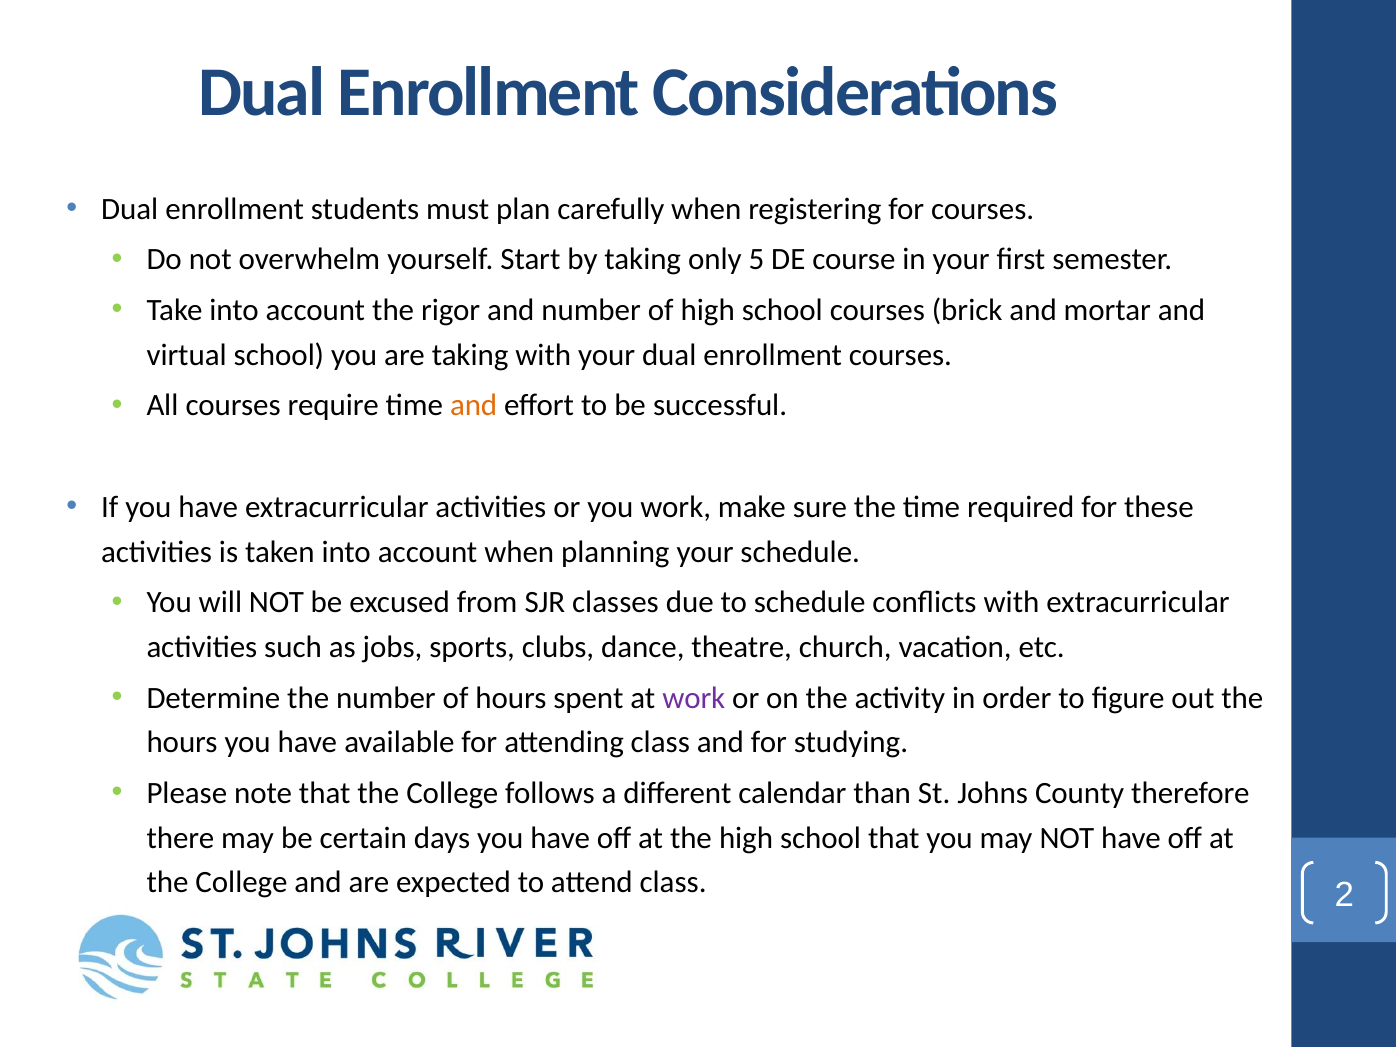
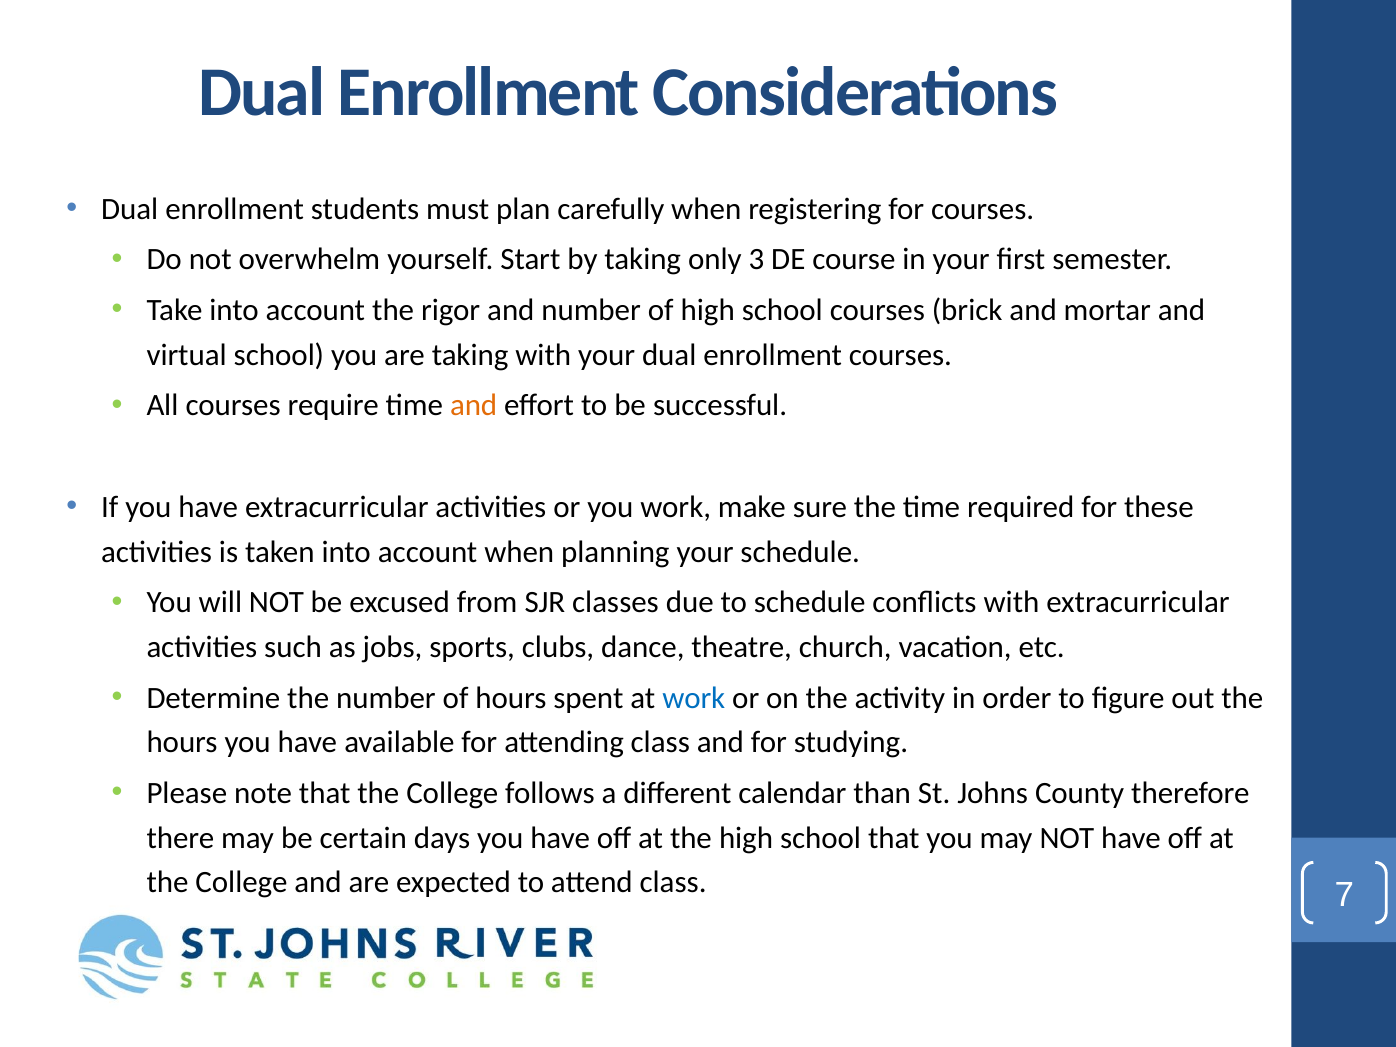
5: 5 -> 3 (757, 260)
work colour: purple -> blue (694, 698)
2: 2 -> 7 (1344, 895)
